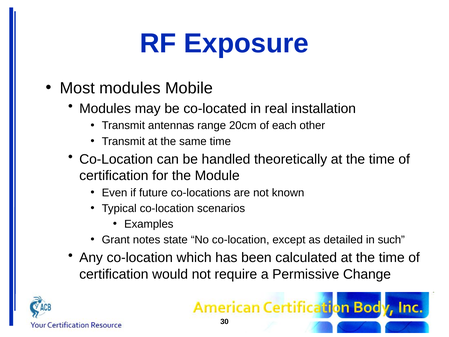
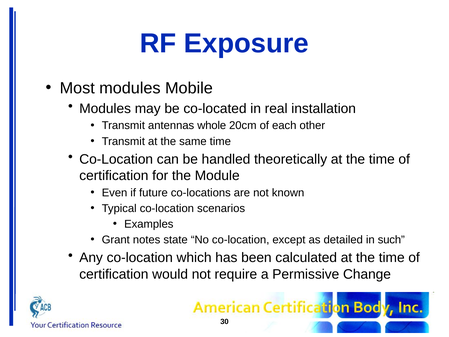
range: range -> whole (212, 125)
